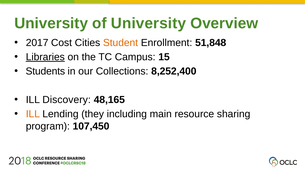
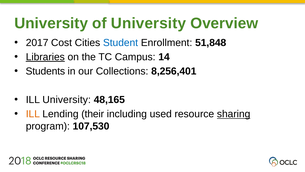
Student colour: orange -> blue (121, 43)
15: 15 -> 14 (164, 57)
8,252,400: 8,252,400 -> 8,256,401 (174, 71)
ILL Discovery: Discovery -> University (67, 100)
they: they -> their (93, 114)
main: main -> used (161, 114)
sharing underline: none -> present (234, 114)
107,450: 107,450 -> 107,530 (91, 126)
